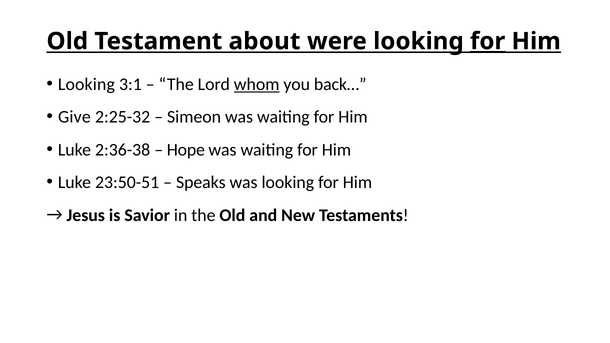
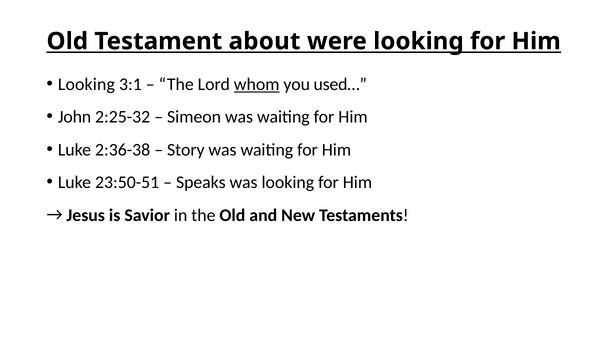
for underline: present -> none (488, 41)
back…: back… -> used… (340, 84)
Give: Give -> John (75, 117)
Hope: Hope -> Story (186, 150)
